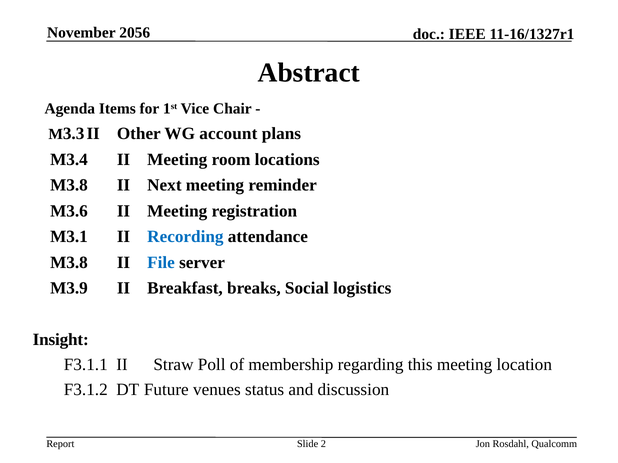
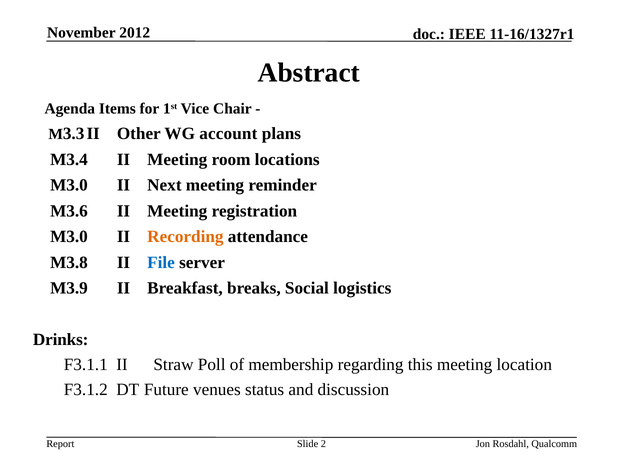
2056: 2056 -> 2012 (135, 33)
M3.8: M3.8 -> M3.0 (69, 185)
M3.1: M3.1 -> M3.0 (69, 237)
Recording colour: blue -> orange (185, 237)
Insight: Insight -> Drinks (61, 340)
